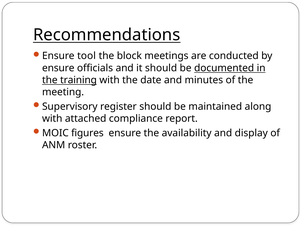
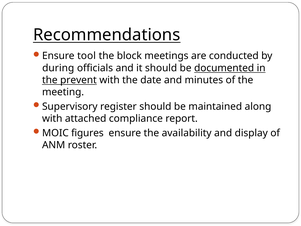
ensure: ensure -> during (58, 68)
training: training -> prevent (78, 80)
